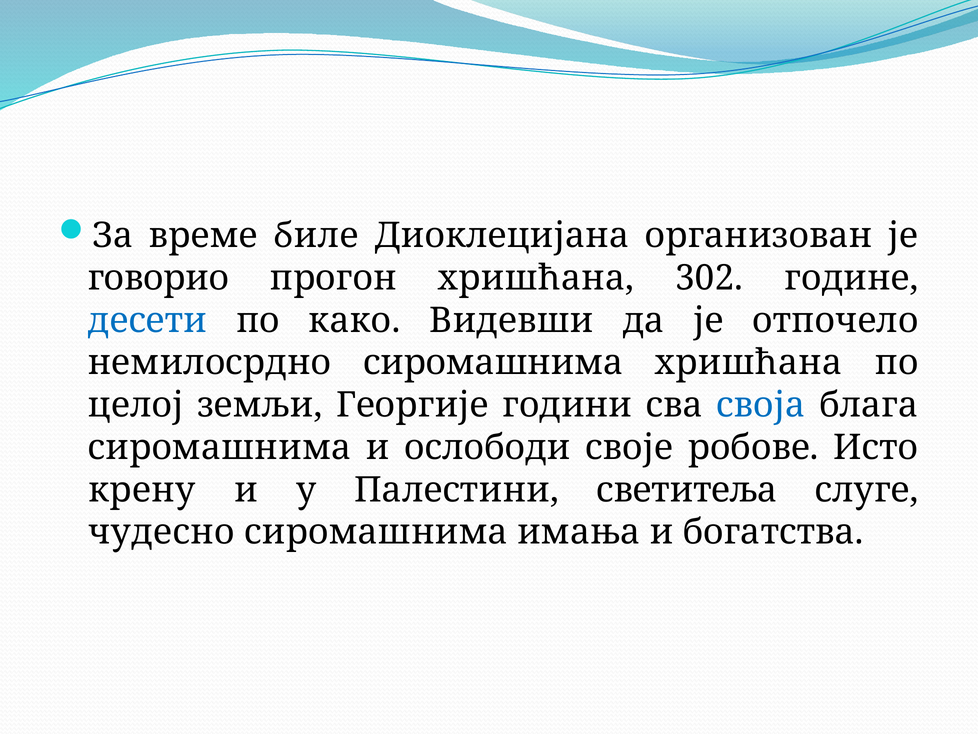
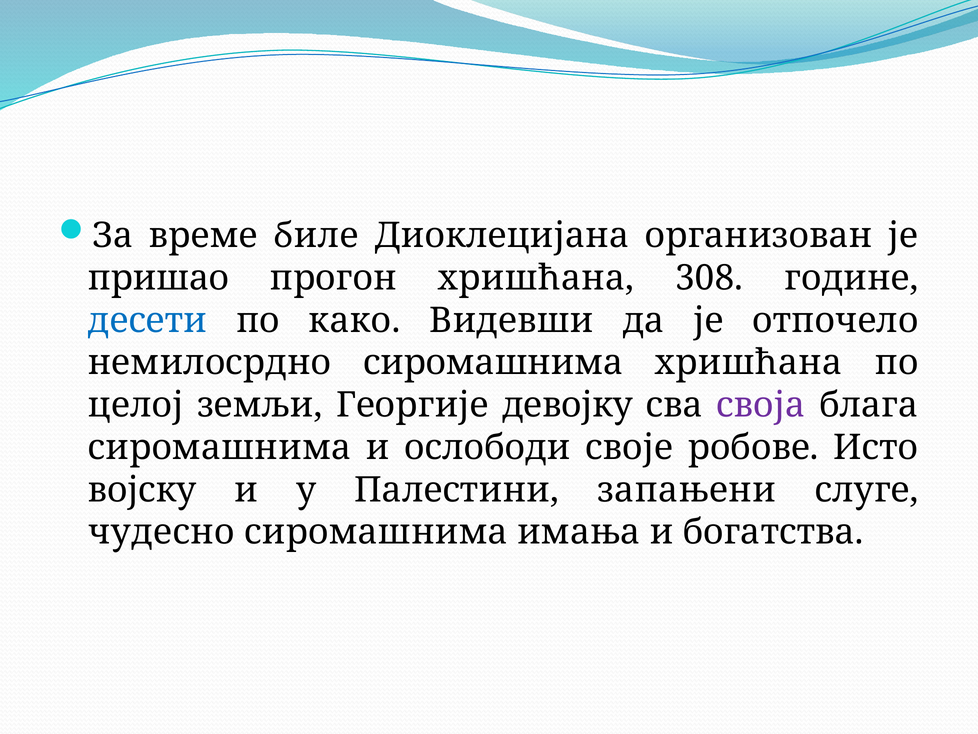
говорио: говорио -> пришао (158, 278)
302: 302 -> 308 (709, 278)
години: години -> девојку (568, 405)
своја colour: blue -> purple (761, 405)
крену: крену -> војску (142, 490)
светитеља: светитеља -> запањени (687, 490)
